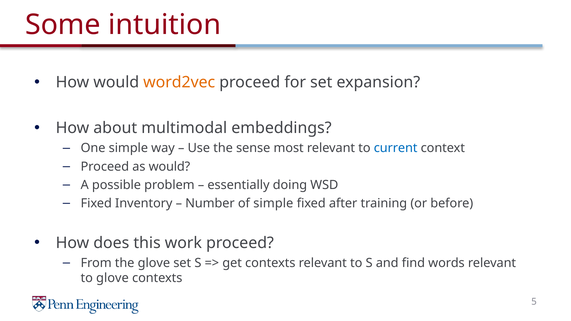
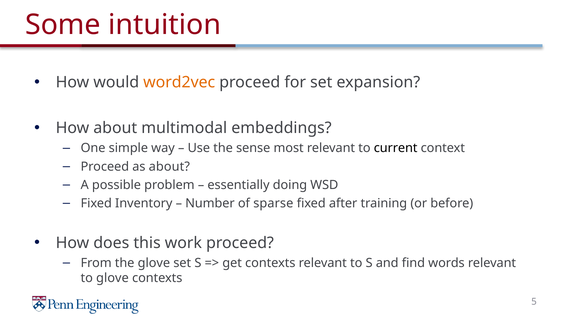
current colour: blue -> black (396, 148)
as would: would -> about (169, 167)
of simple: simple -> sparse (273, 203)
